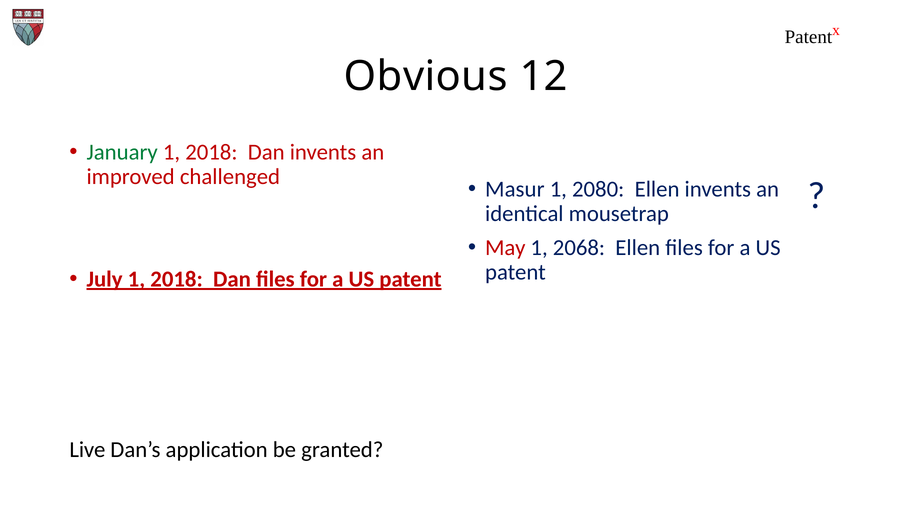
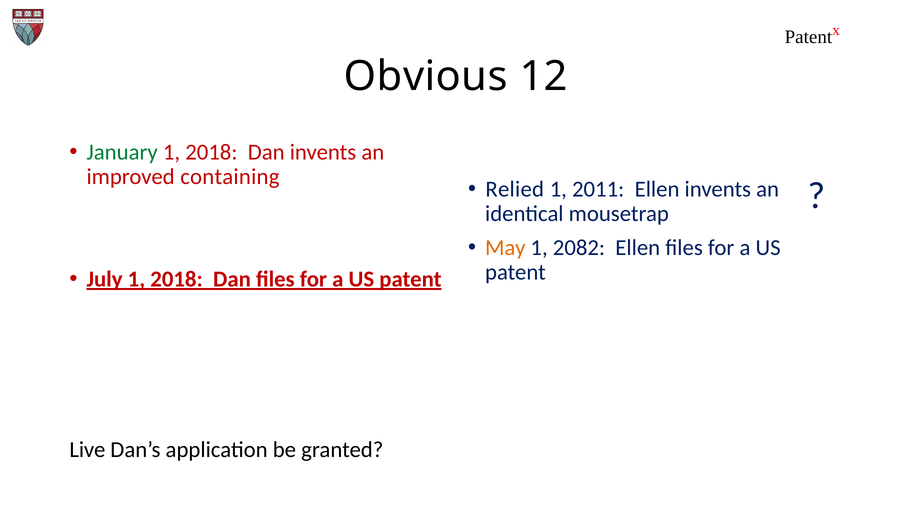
challenged: challenged -> containing (230, 177)
Masur: Masur -> Relied (515, 189)
2080: 2080 -> 2011 (598, 189)
May colour: red -> orange (505, 247)
2068: 2068 -> 2082 (579, 247)
